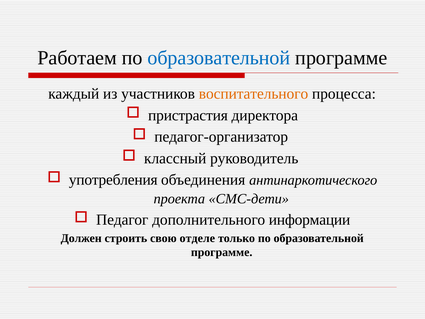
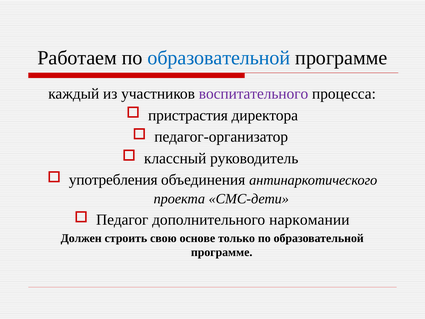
воспитательного colour: orange -> purple (254, 94)
информации: информации -> наркомании (309, 220)
отделе: отделе -> основе (197, 238)
